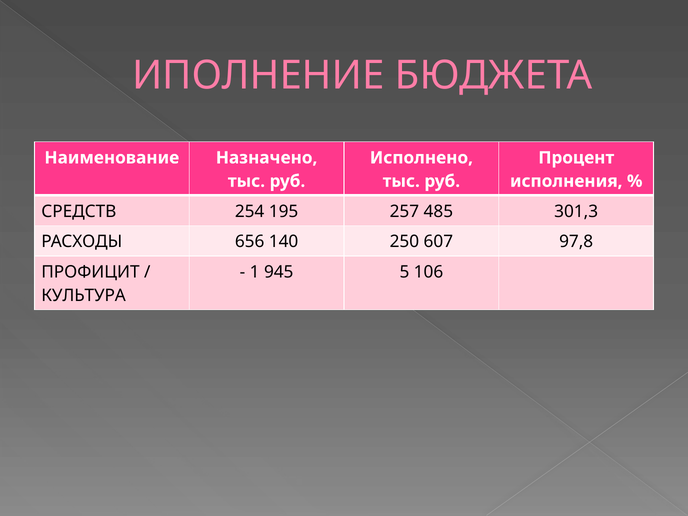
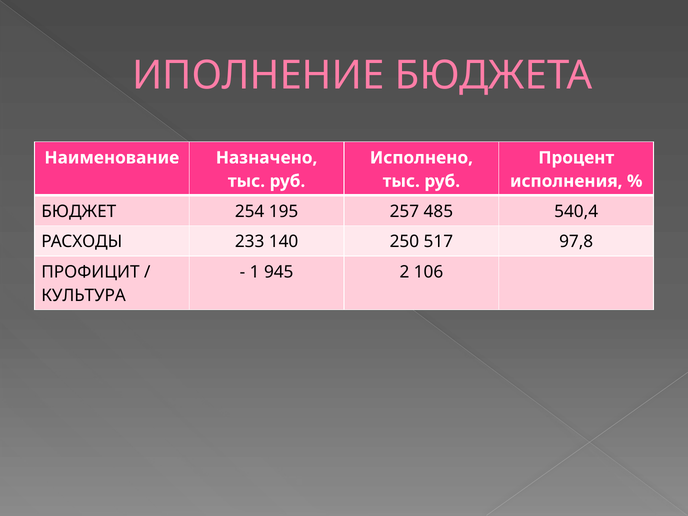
СРЕДСТВ: СРЕДСТВ -> БЮДЖЕТ (79, 211)
301,3: 301,3 -> 540,4 (576, 211)
656: 656 -> 233 (250, 242)
607: 607 -> 517 (438, 242)
5: 5 -> 2 (404, 272)
